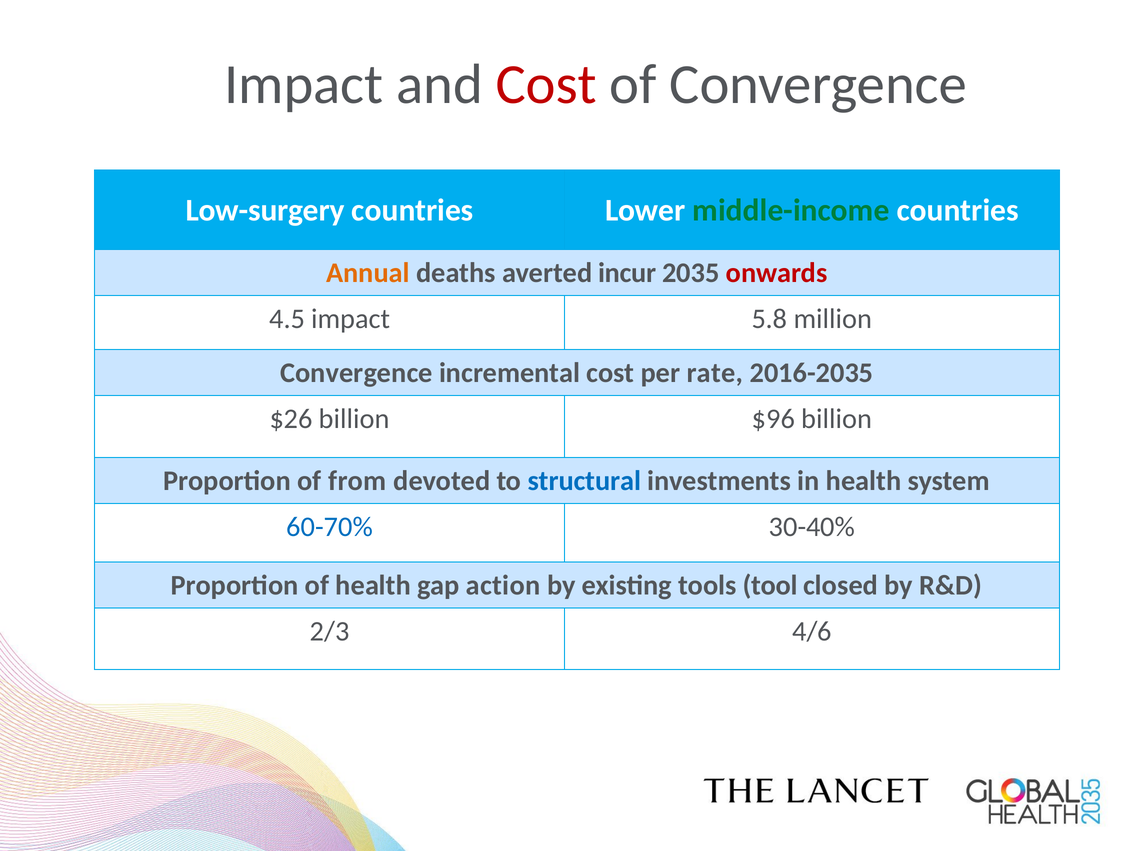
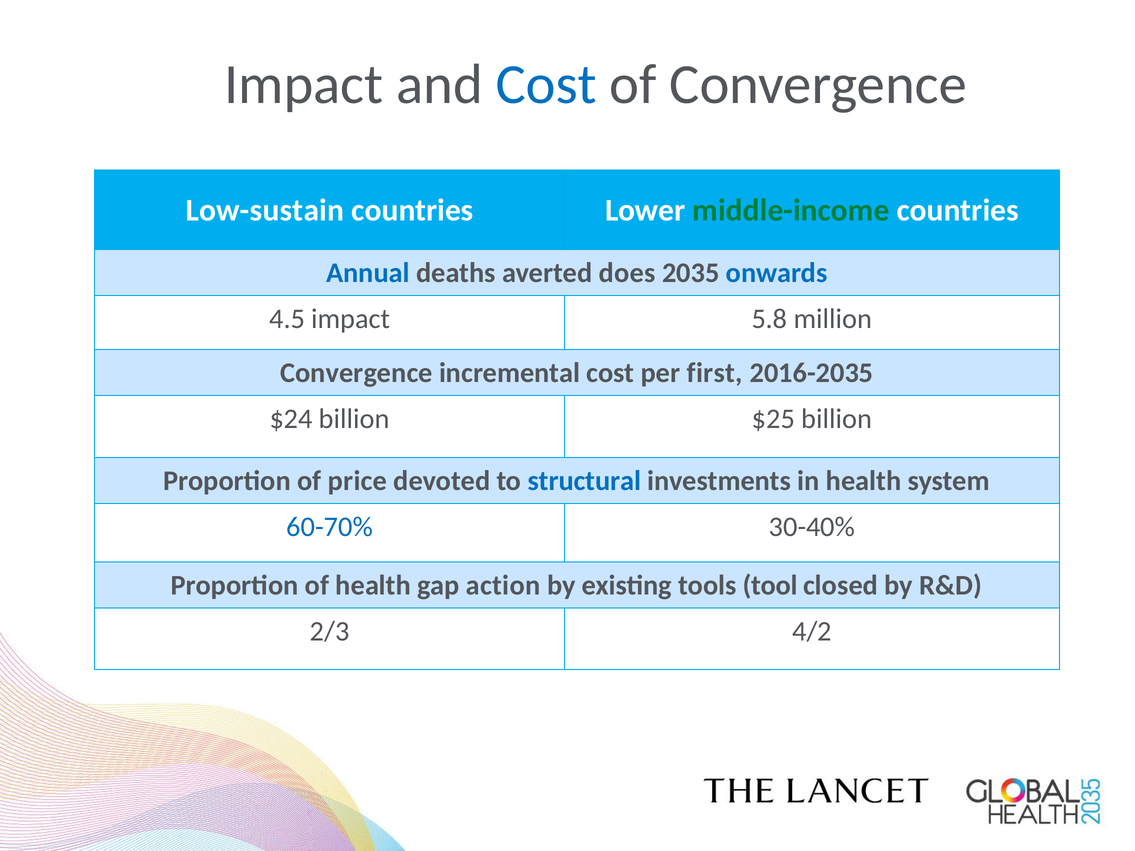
Cost colour: red -> blue (546, 84)
Low-surgery: Low-surgery -> Low-sustain (265, 210)
Annual colour: orange -> blue (368, 273)
incur: incur -> does (627, 273)
onwards colour: red -> blue (777, 273)
rate: rate -> first (715, 373)
$26: $26 -> $24 (291, 419)
$96: $96 -> $25 (773, 419)
from: from -> price (357, 481)
4/6: 4/6 -> 4/2 (812, 632)
